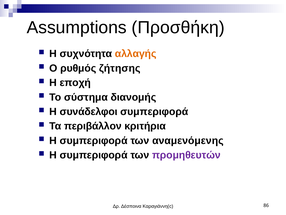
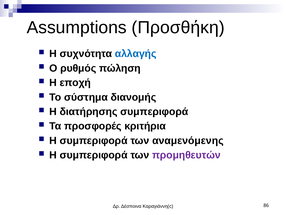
αλλαγής colour: orange -> blue (136, 54)
ζήτησης: ζήτησης -> πώληση (120, 68)
συνάδελφοι: συνάδελφοι -> διατήρησης (89, 111)
περιβάλλον: περιβάλλον -> προσφορές (93, 126)
